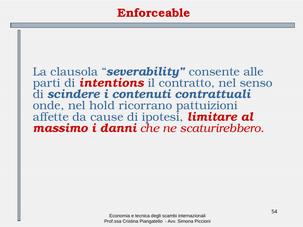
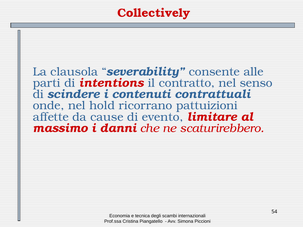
Enforceable: Enforceable -> Collectively (154, 13)
ipotesi: ipotesi -> evento (163, 117)
